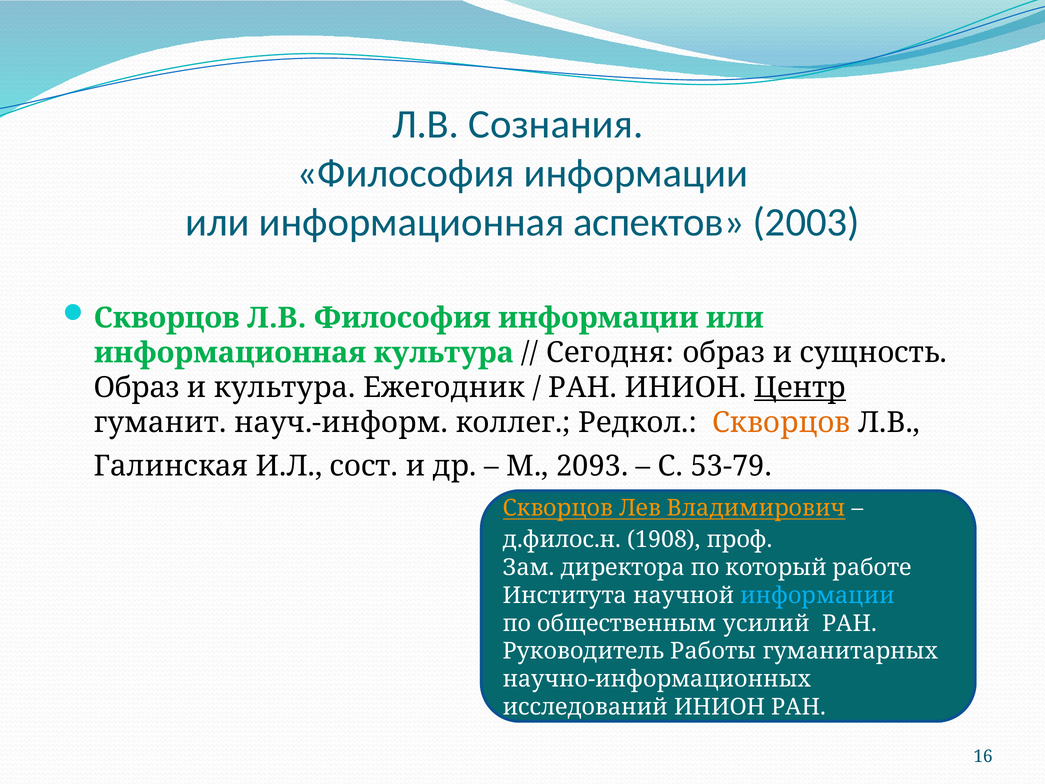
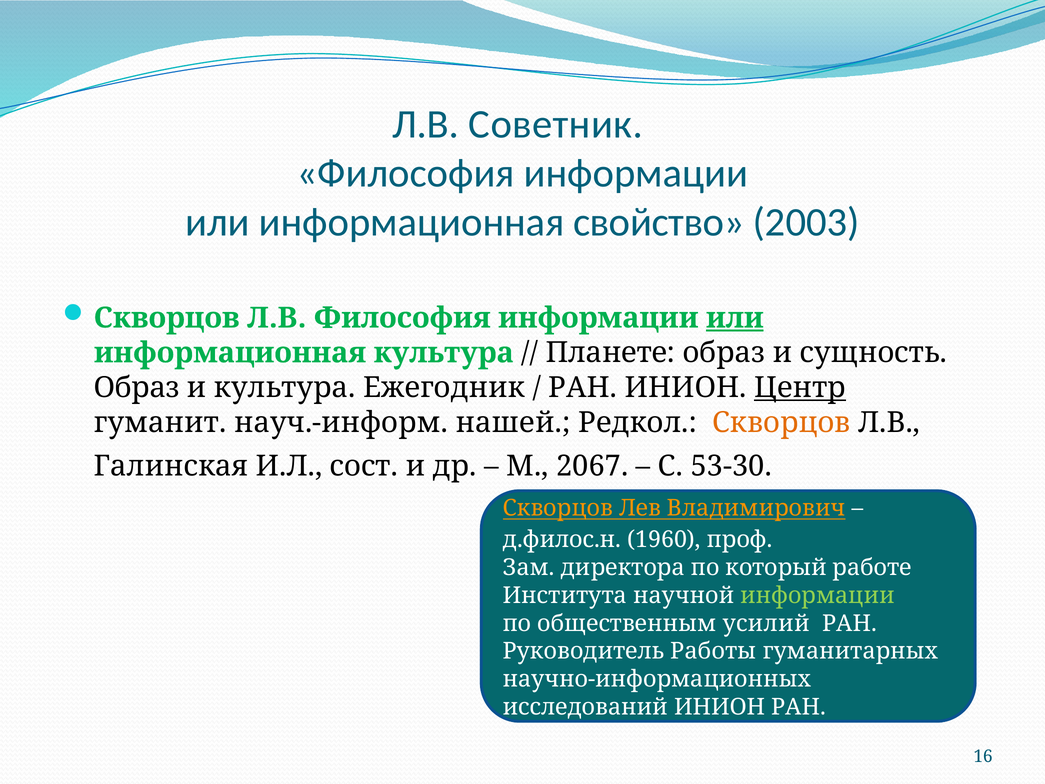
Сознания: Сознания -> Советник (556, 125)
аспектов: аспектов -> свойство (659, 222)
или underline: none -> present (735, 318)
Сегодня: Сегодня -> Планете (610, 353)
коллег: коллег -> нашей (513, 422)
2093: 2093 -> 2067 (592, 466)
53-79: 53-79 -> 53-30 (731, 466)
1908: 1908 -> 1960 (664, 540)
информации colour: light blue -> light green (818, 595)
